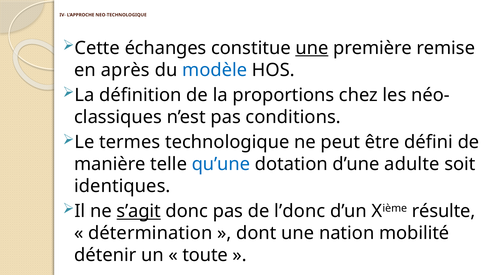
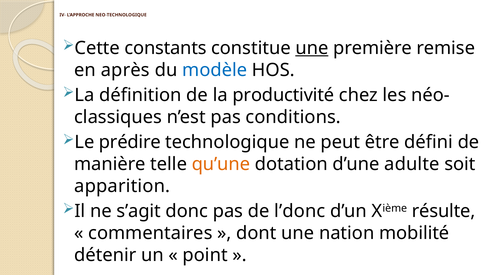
échanges: échanges -> constants (166, 48)
proportions: proportions -> productivité (283, 95)
termes: termes -> prédire (130, 142)
qu’une colour: blue -> orange (221, 164)
identiques: identiques -> apparition (122, 186)
s’agit underline: present -> none (139, 211)
détermination: détermination -> commentaires (150, 233)
toute: toute -> point (205, 255)
